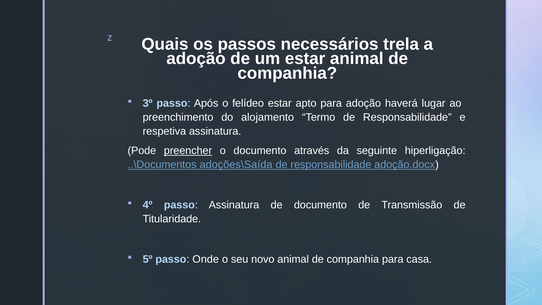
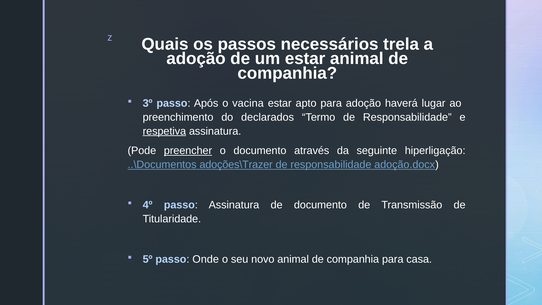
felídeo: felídeo -> vacina (248, 103)
alojamento: alojamento -> declarados (268, 117)
respetiva underline: none -> present (164, 131)
adoções\Saída: adoções\Saída -> adoções\Trazer (236, 165)
